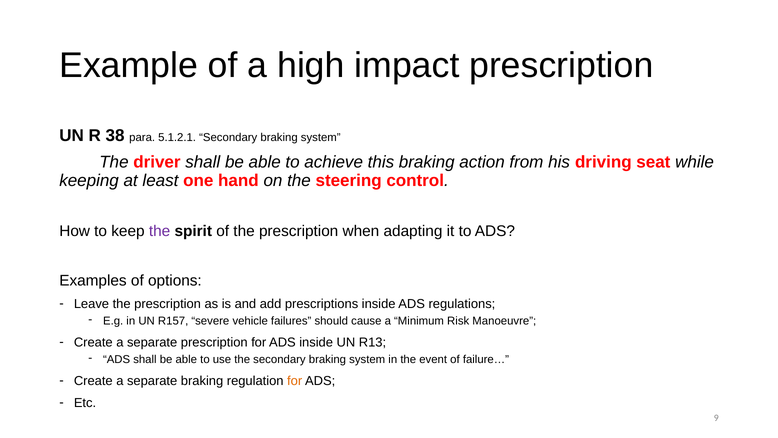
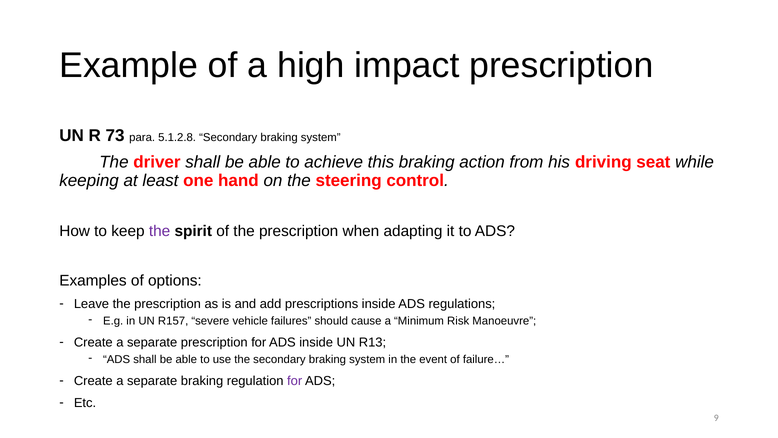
38: 38 -> 73 (115, 136)
5.1.2.1: 5.1.2.1 -> 5.1.2.8 (177, 137)
for colour: orange -> purple (295, 381)
